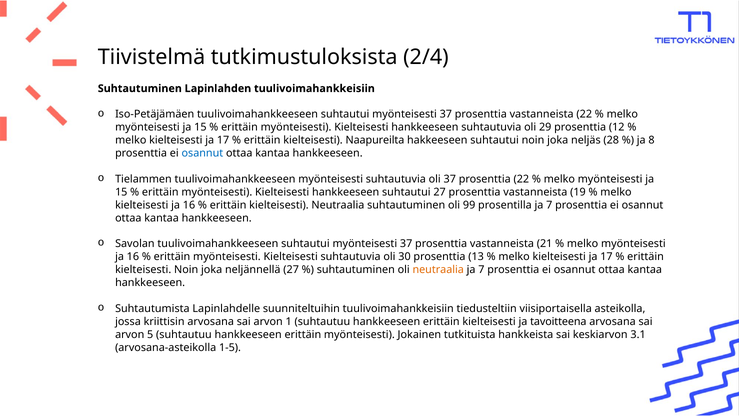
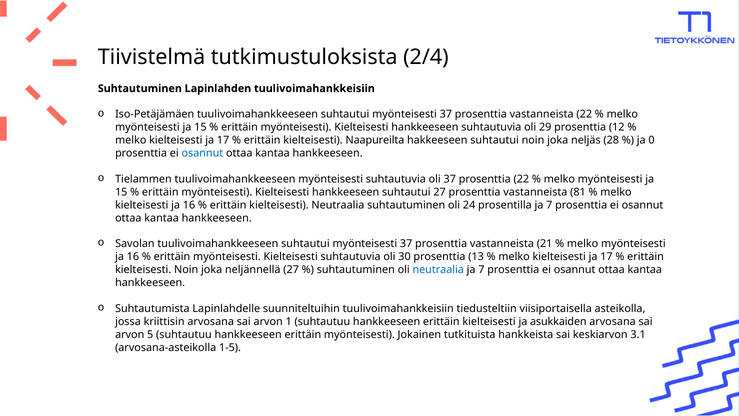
8: 8 -> 0 (652, 140)
19: 19 -> 81 (578, 192)
99: 99 -> 24 (469, 205)
neutraalia colour: orange -> blue (438, 270)
tavoitteena: tavoitteena -> asukkaiden (558, 321)
